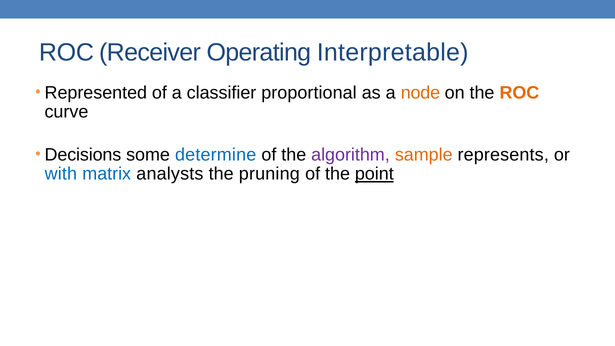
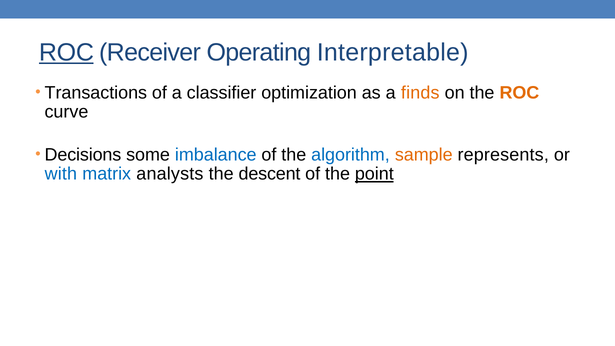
ROC underline: none -> present (66, 52)
Represented: Represented -> Transactions (96, 93)
proportional: proportional -> optimization (309, 93)
node: node -> finds (420, 93)
determine: determine -> imbalance (216, 155)
algorithm colour: purple -> blue (350, 155)
pruning: pruning -> descent (269, 174)
